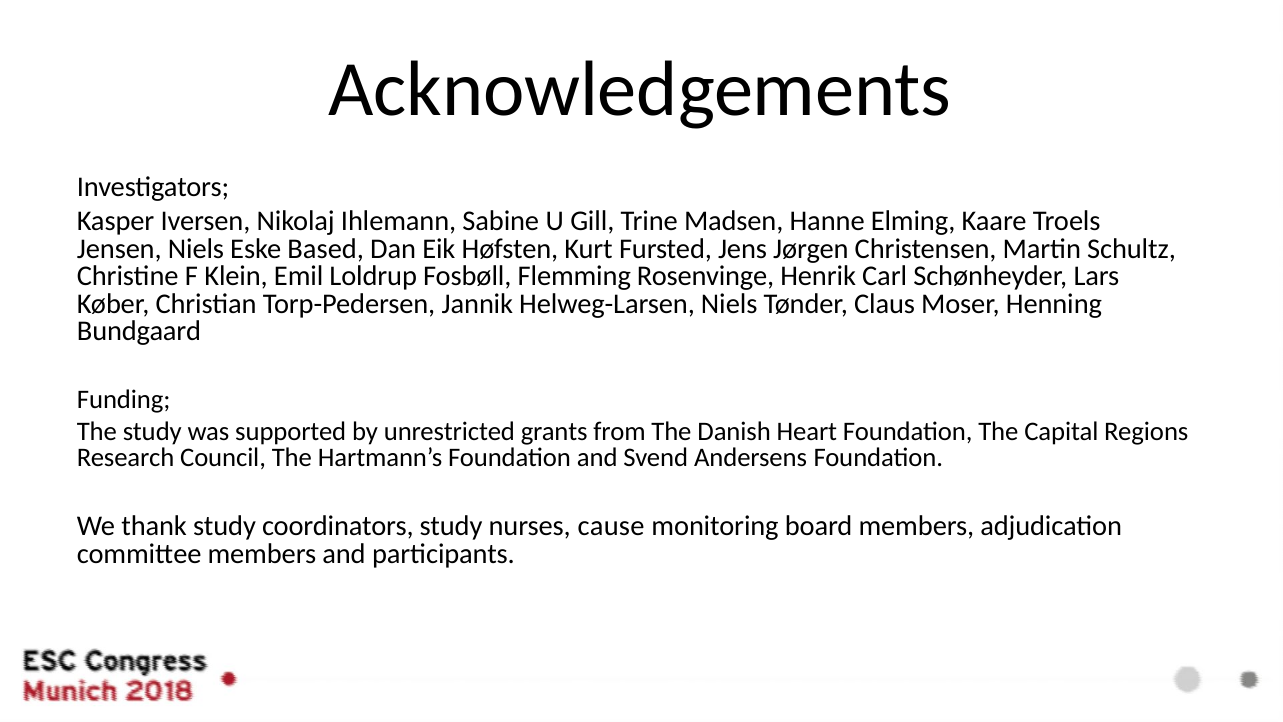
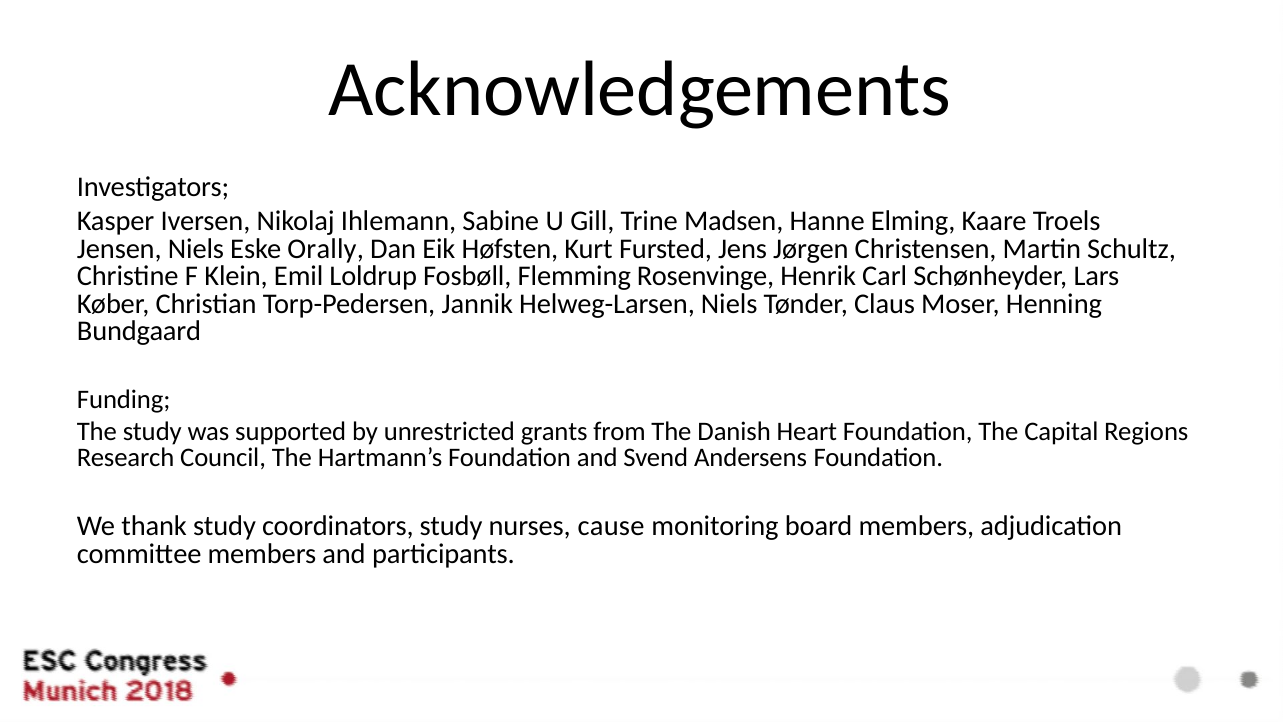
Based: Based -> Orally (326, 249)
